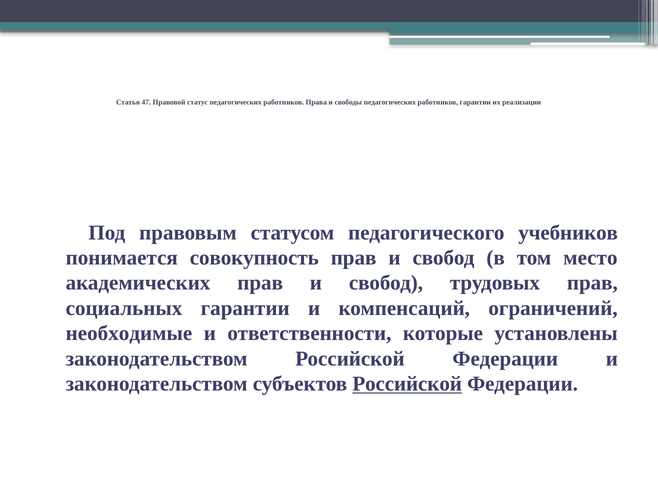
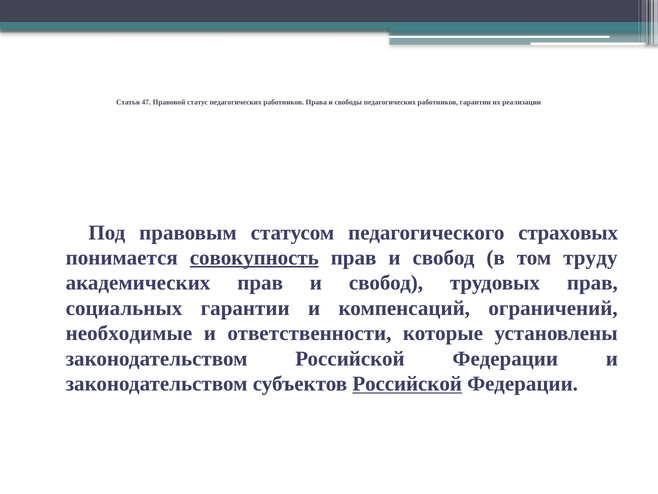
учебников: учебников -> страховых (568, 232)
совокупность underline: none -> present (254, 258)
место: место -> труду (590, 258)
